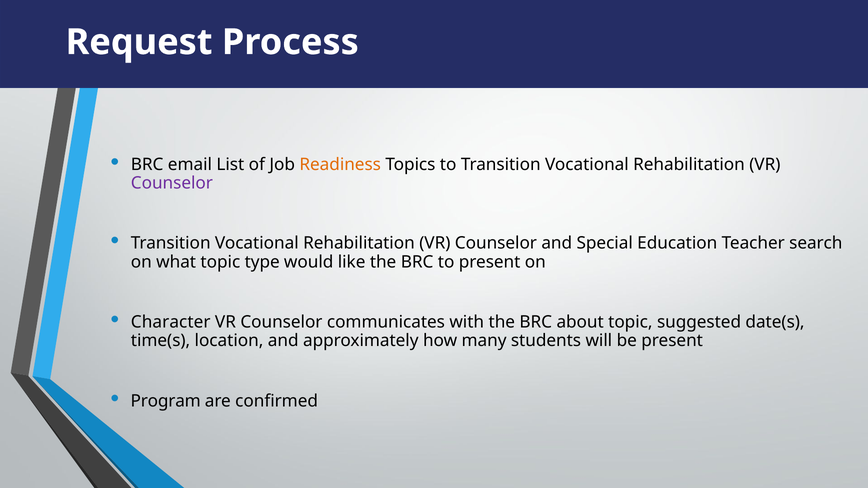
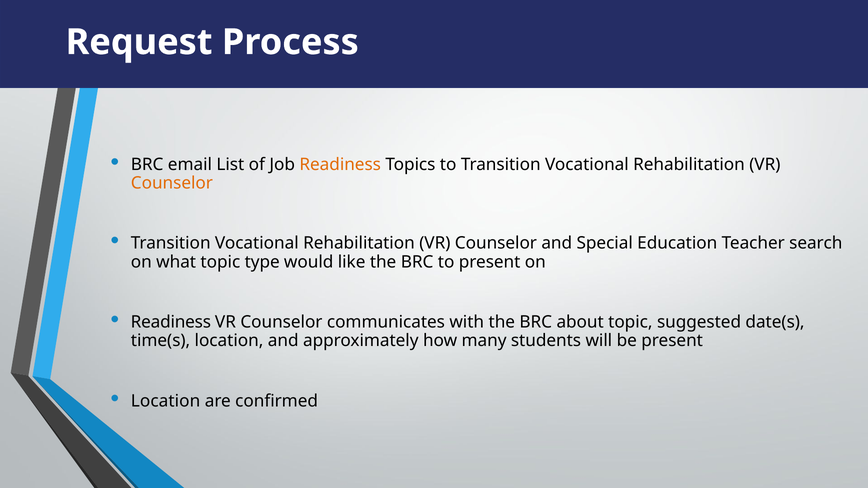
Counselor colour: purple -> orange (172, 183)
Character: Character -> Readiness (171, 322)
Program: Program -> Location (166, 401)
